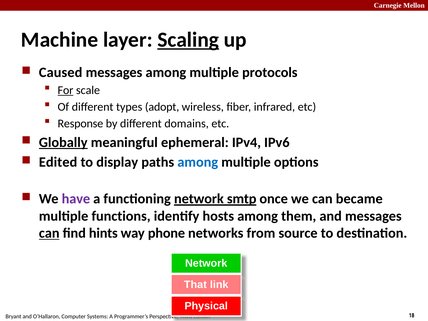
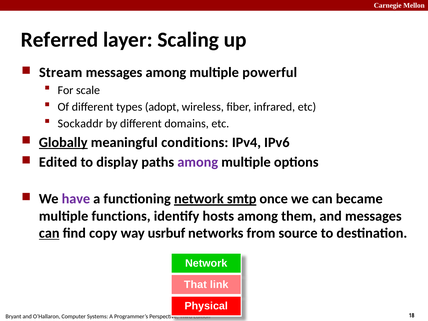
Machine: Machine -> Referred (60, 40)
Scaling underline: present -> none (188, 40)
Caused: Caused -> Stream (61, 72)
protocols: protocols -> powerful (270, 72)
For underline: present -> none (66, 90)
Response: Response -> Sockaddr (80, 124)
ephemeral: ephemeral -> conditions (195, 142)
among colour: blue -> purple (198, 162)
hints: hints -> copy (103, 233)
phone: phone -> usrbuf (166, 233)
